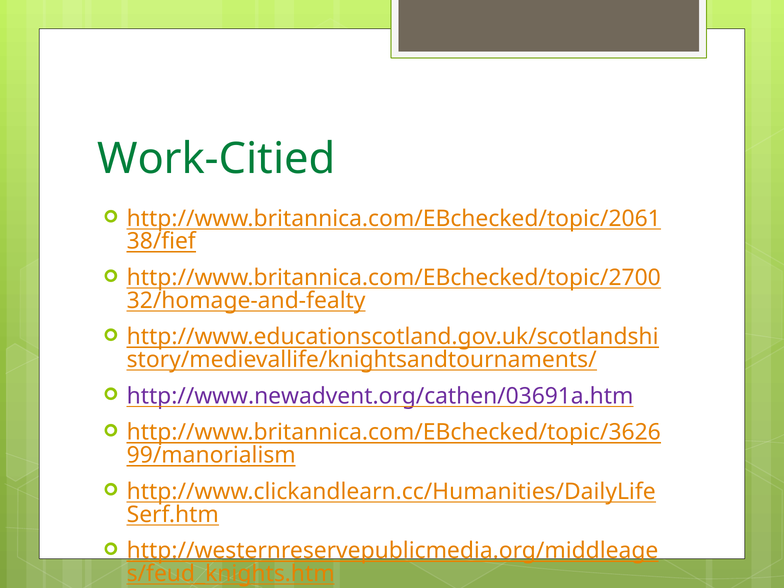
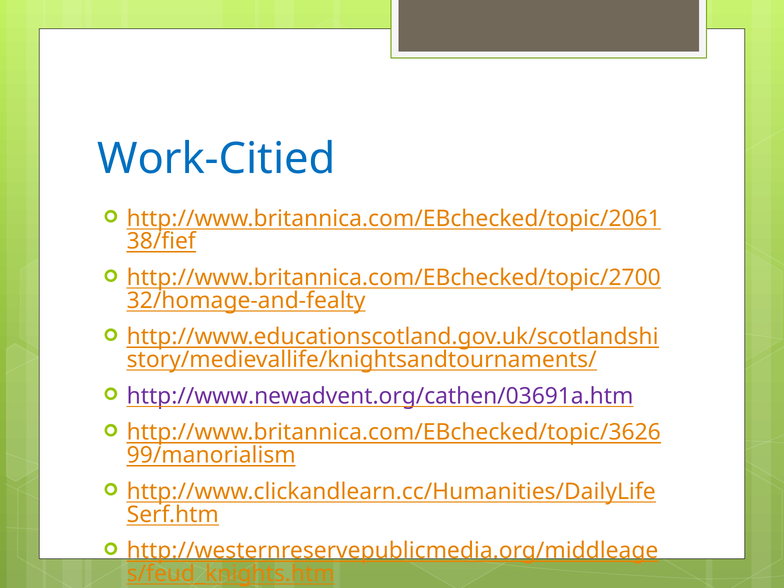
Work-Citied colour: green -> blue (216, 159)
